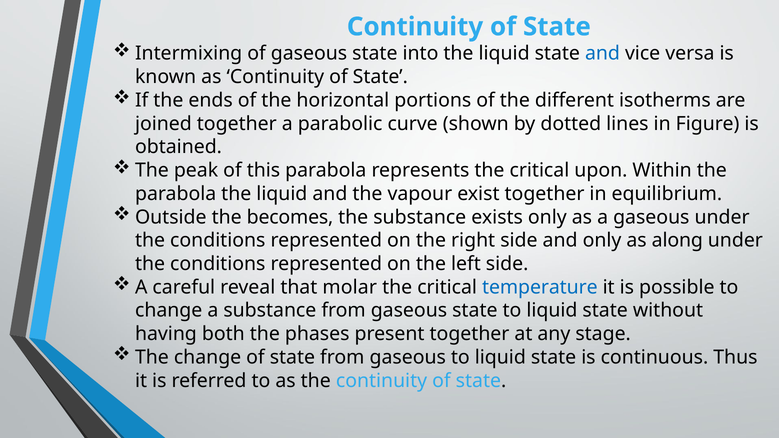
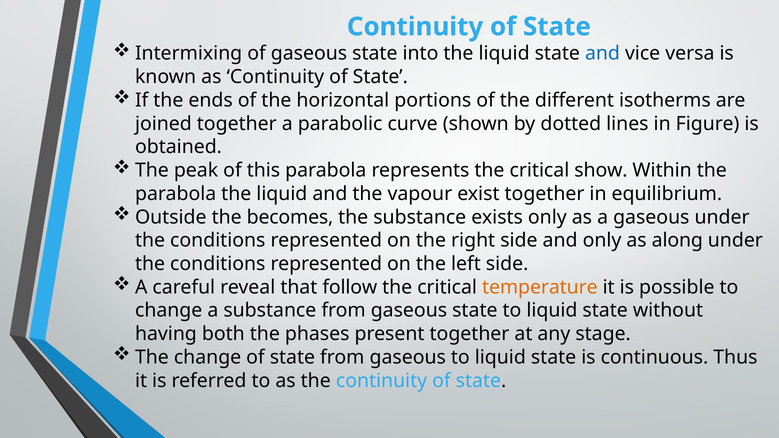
upon: upon -> show (601, 170)
molar: molar -> follow (350, 287)
temperature colour: blue -> orange (540, 287)
